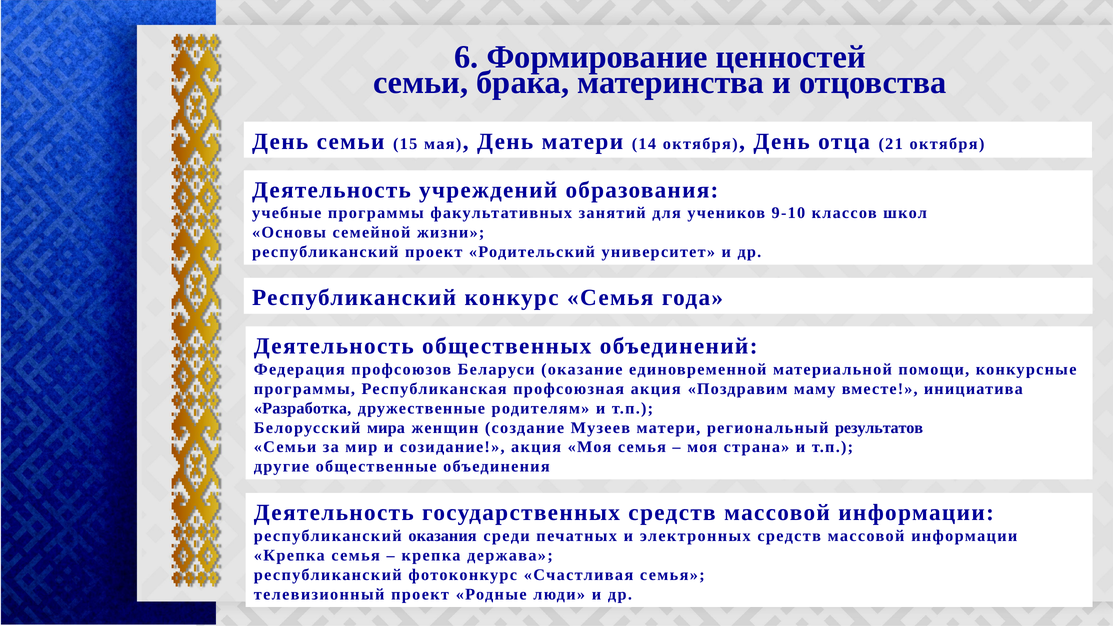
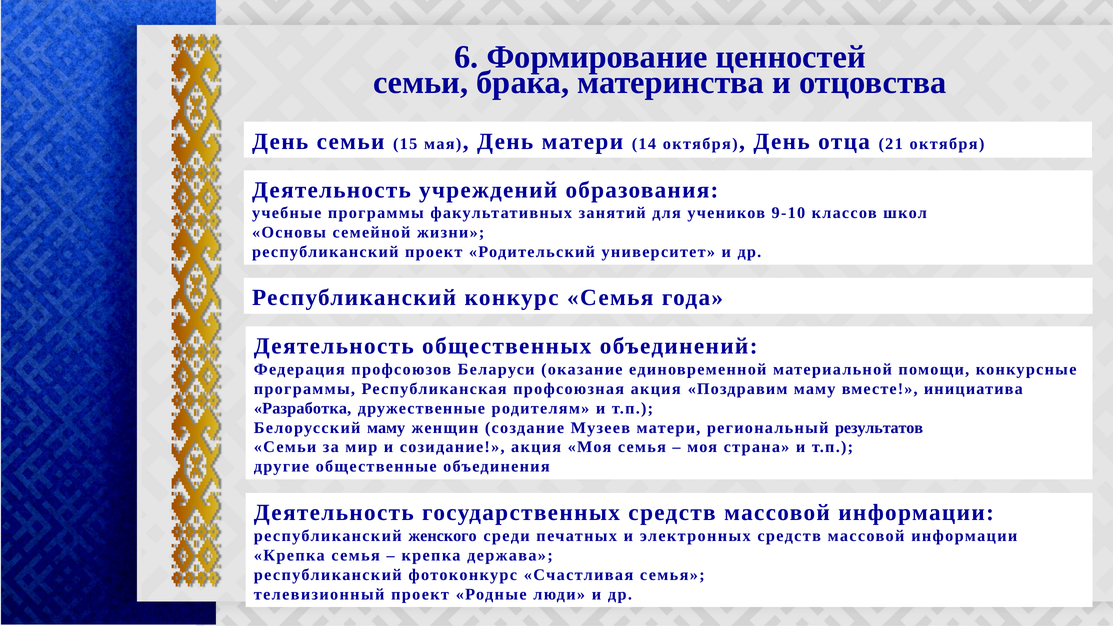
Белорусский мира: мира -> маму (386, 428)
оказания: оказания -> женского (443, 536)
